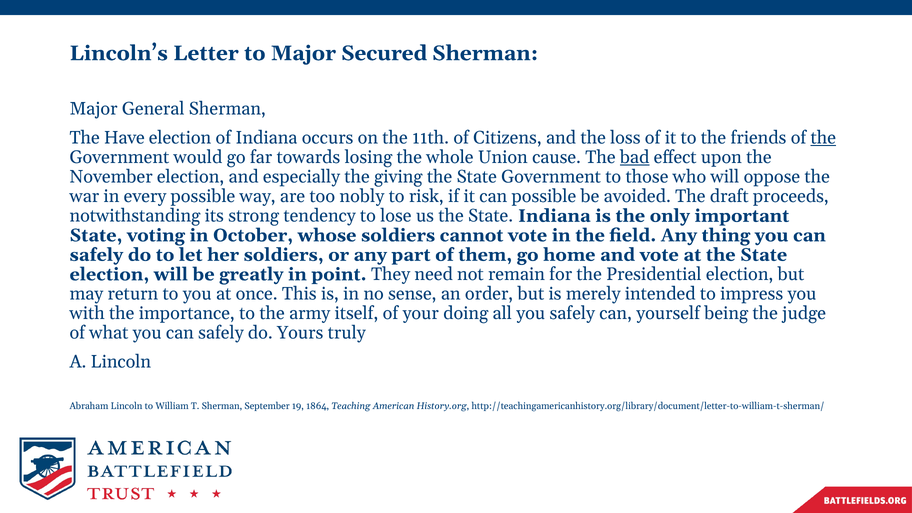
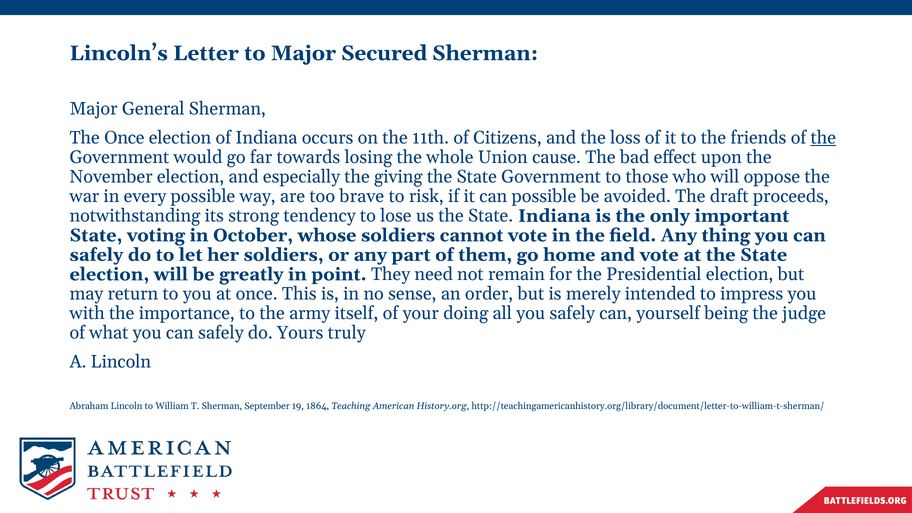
The Have: Have -> Once (124, 138)
bad underline: present -> none (635, 157)
nobly: nobly -> brave (362, 196)
